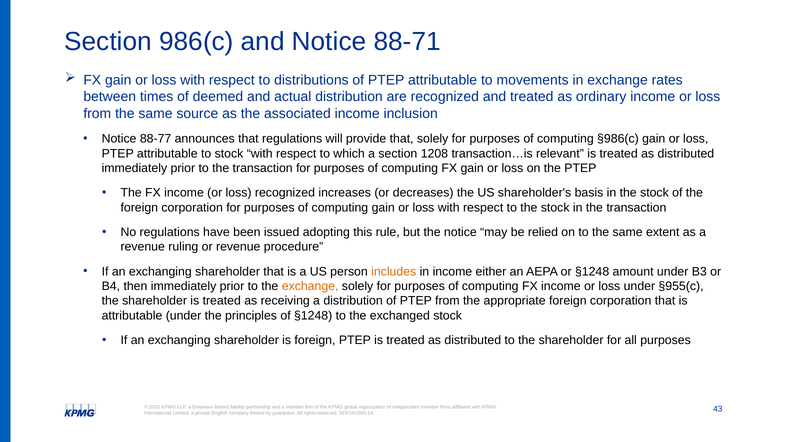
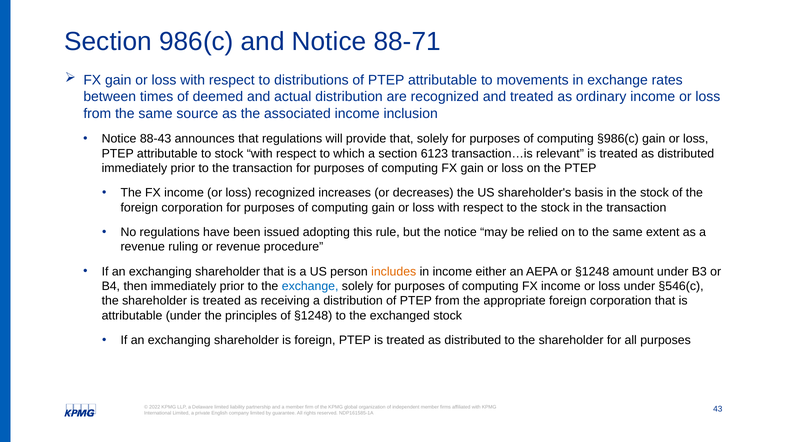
88-77: 88-77 -> 88-43 (156, 139)
1208: 1208 -> 6123 (434, 154)
exchange colour: orange -> blue (310, 287)
§955(c: §955(c -> §546(c (681, 287)
